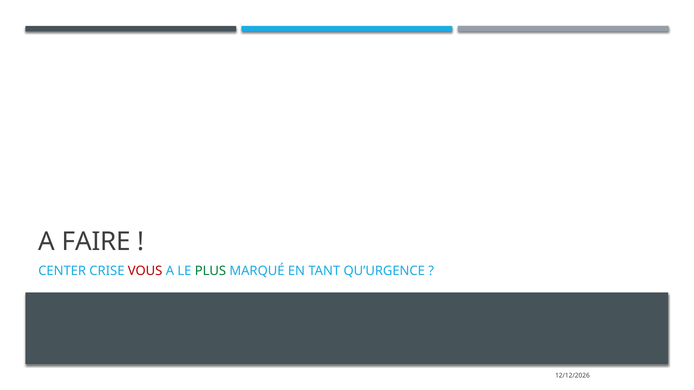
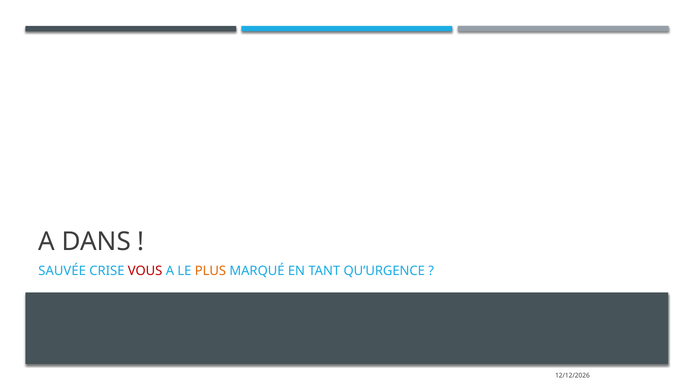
FAIRE: FAIRE -> DANS (96, 242)
CENTER: CENTER -> SAUVÉE (62, 271)
PLUS colour: green -> orange (210, 271)
